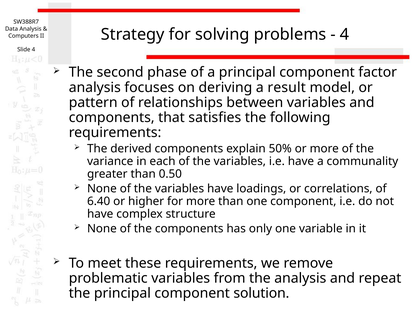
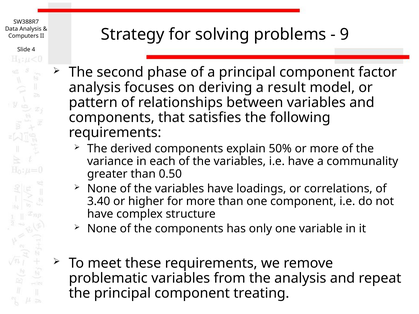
4: 4 -> 9 (345, 35)
6.40: 6.40 -> 3.40 (99, 201)
solution: solution -> treating (261, 294)
